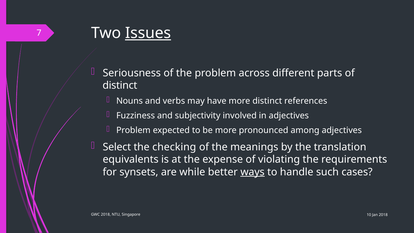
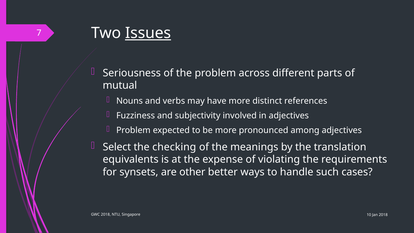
distinct: distinct -> mutual (120, 85)
while: while -> other (192, 172)
ways underline: present -> none (253, 172)
